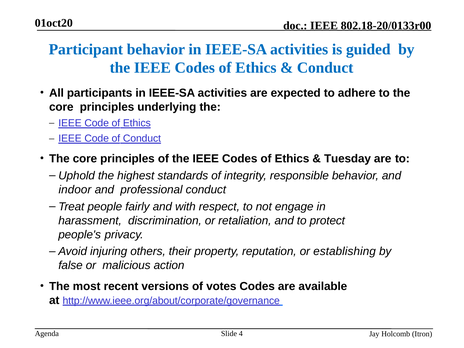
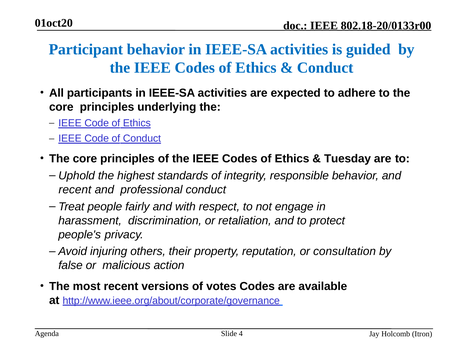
indoor: indoor -> recent (75, 190)
establishing: establishing -> consultation (345, 251)
